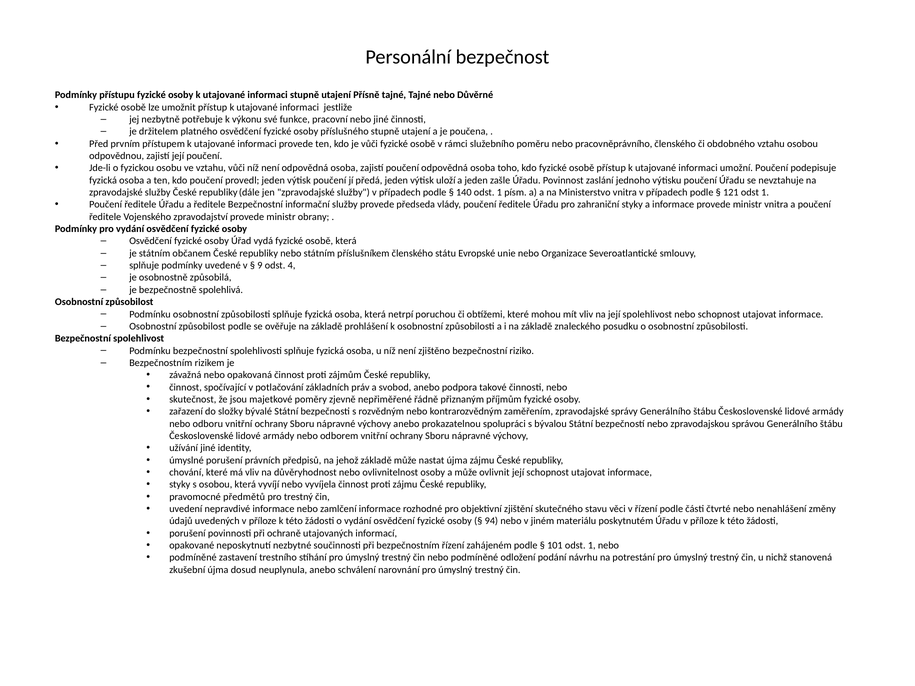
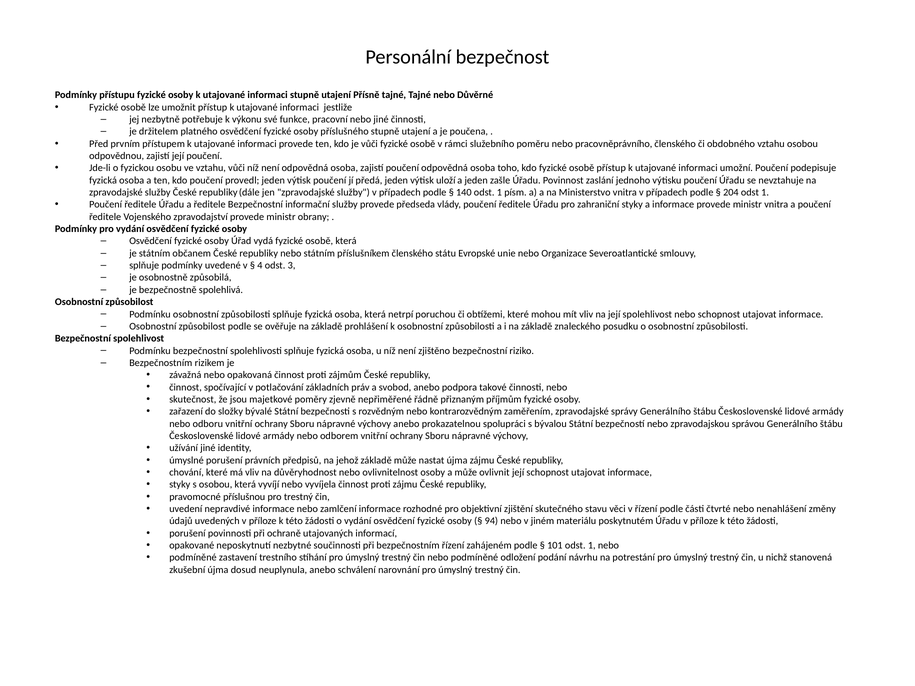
121: 121 -> 204 (731, 193)
9: 9 -> 4 (260, 266)
4: 4 -> 3 (292, 266)
předmětů: předmětů -> příslušnou (244, 497)
